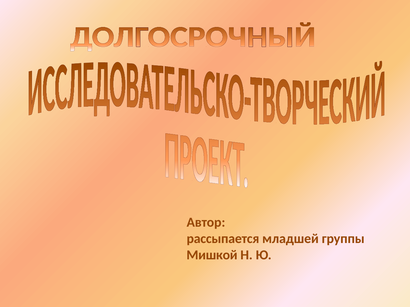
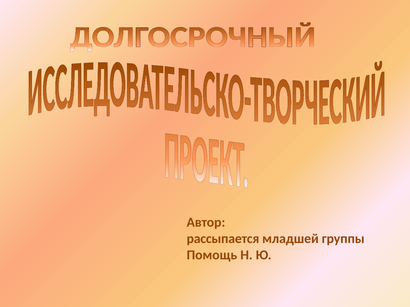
Мишкой: Мишкой -> Помощь (212, 255)
